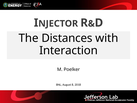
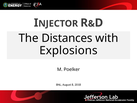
Interaction: Interaction -> Explosions (68, 50)
